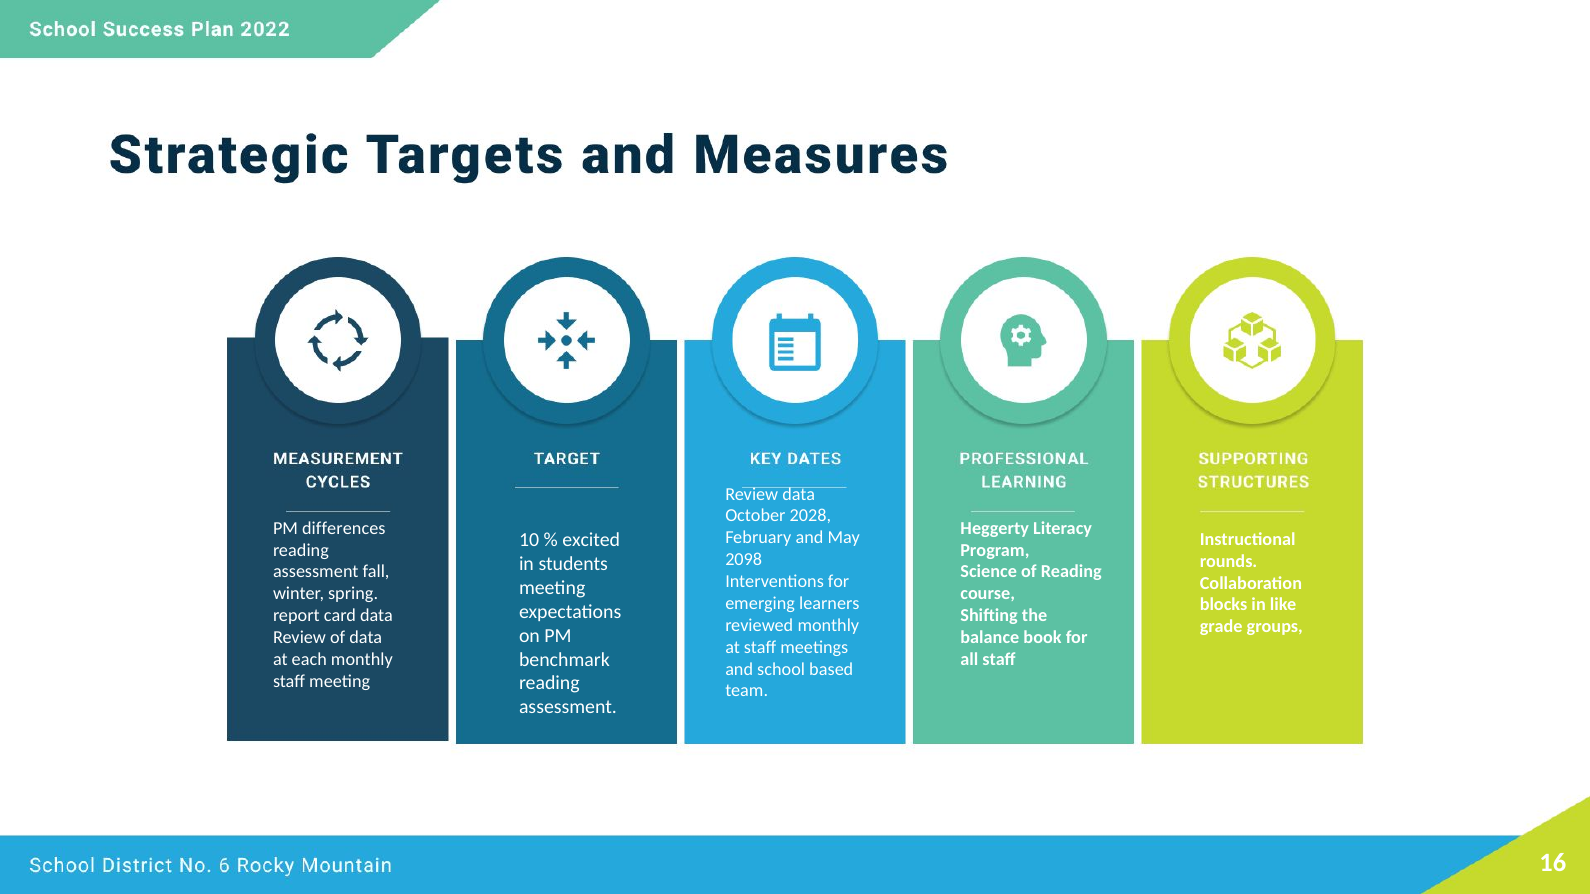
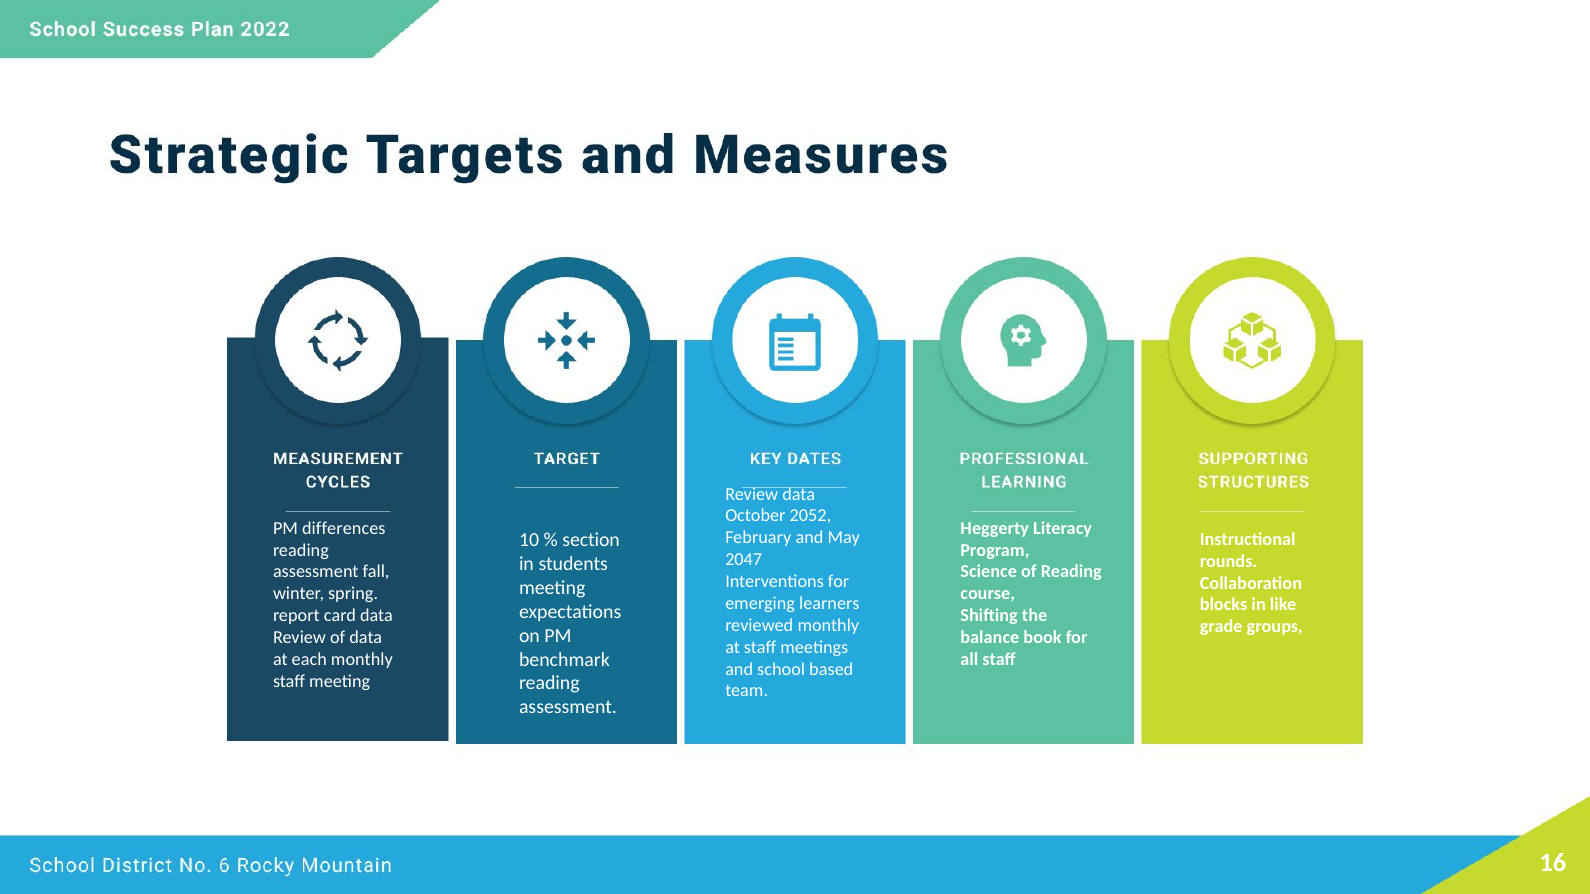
2028: 2028 -> 2052 (810, 516)
excited: excited -> section (591, 541)
2098: 2098 -> 2047 (744, 560)
